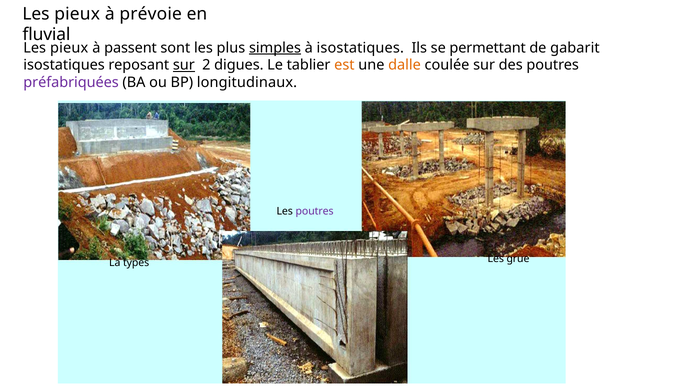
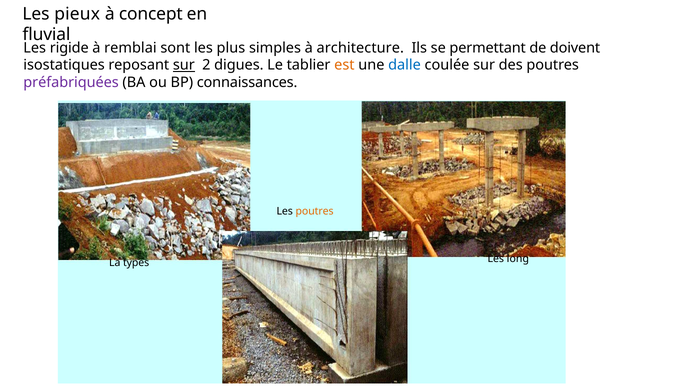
prévoie: prévoie -> concept (151, 14)
pieux: pieux -> rigide (69, 48)
passent: passent -> remblai (130, 48)
simples underline: present -> none (275, 48)
à isostatiques: isostatiques -> architecture (360, 48)
gabarit: gabarit -> doivent (575, 48)
dalle colour: orange -> blue (405, 65)
longitudinaux: longitudinaux -> connaissances (247, 82)
poutres colour: purple -> orange (315, 211)
grue: grue -> long (518, 258)
